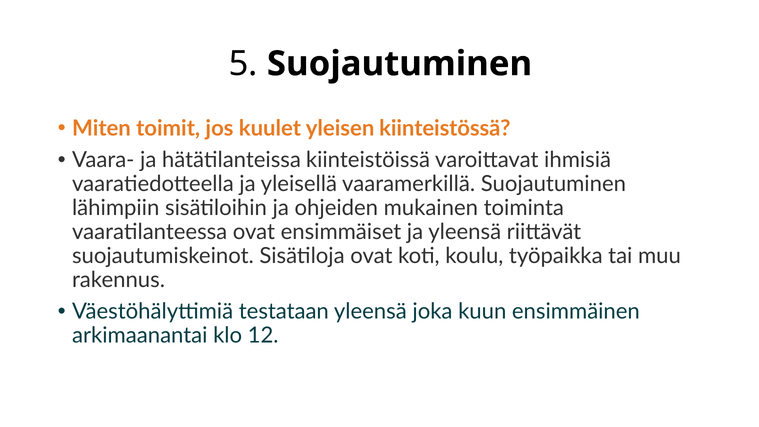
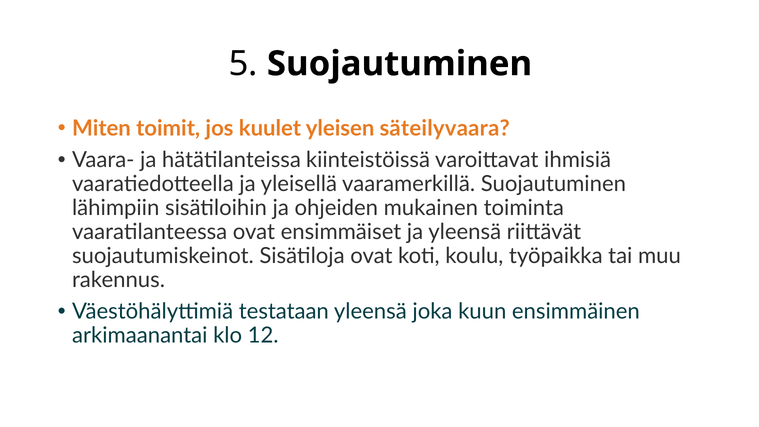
kiinteistössä: kiinteistössä -> säteilyvaara (445, 128)
